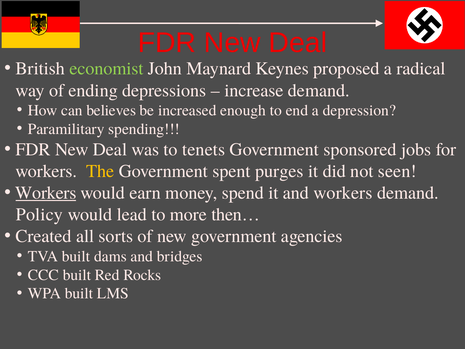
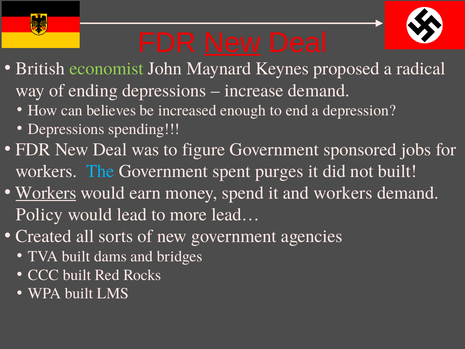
New underline: none -> present (232, 43)
Paramilitary: Paramilitary -> Depressions (66, 129)
tenets: tenets -> figure (204, 149)
The colour: yellow -> light blue (100, 171)
not seen: seen -> built (397, 171)
then…: then… -> lead… (236, 214)
